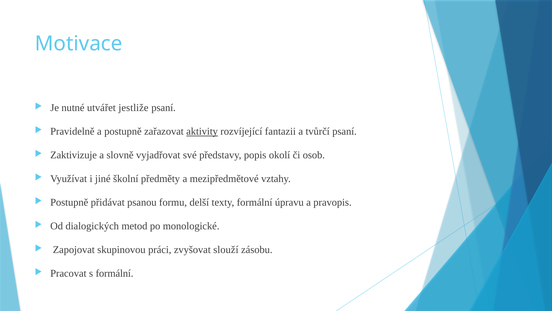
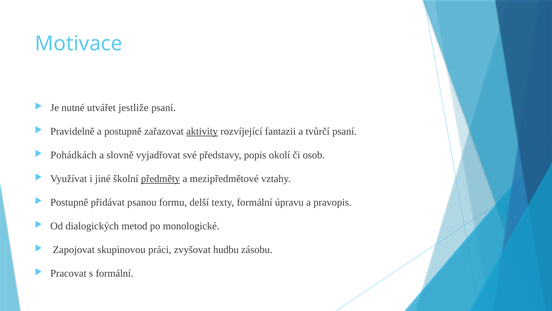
Zaktivizuje: Zaktivizuje -> Pohádkách (74, 155)
předměty underline: none -> present (160, 179)
slouží: slouží -> hudbu (226, 249)
